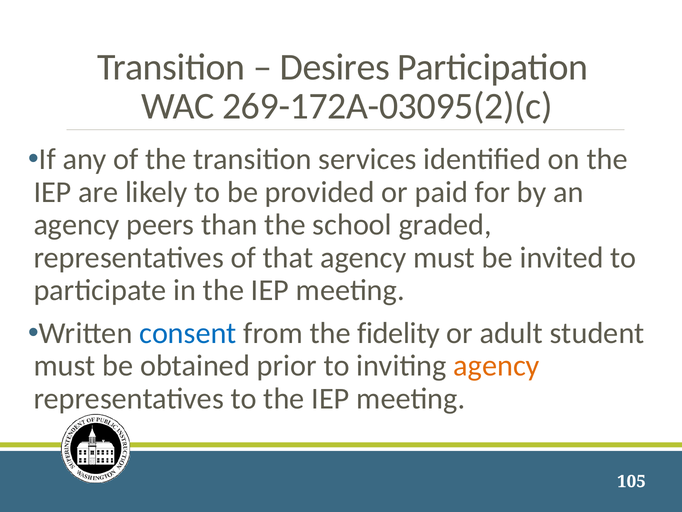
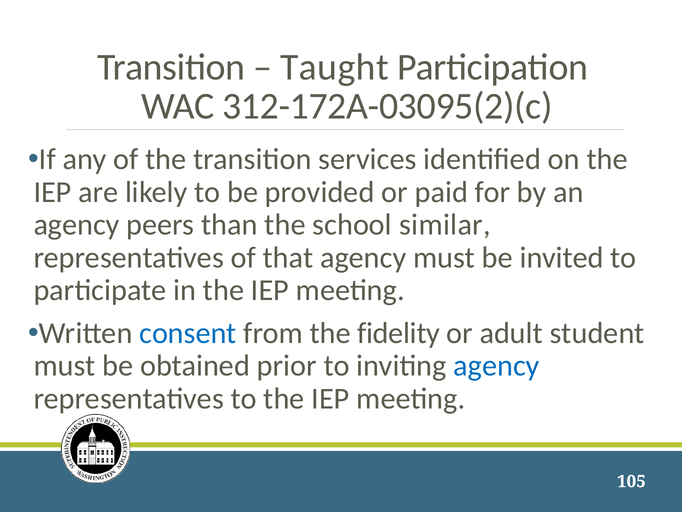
Desires: Desires -> Taught (334, 67)
269-172A-03095(2)(c: 269-172A-03095(2)(c -> 312-172A-03095(2)(c (387, 106)
graded: graded -> similar (445, 225)
agency colour: orange -> blue (496, 366)
